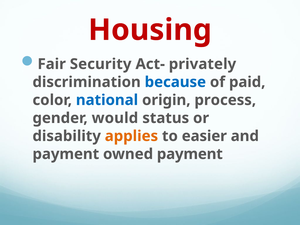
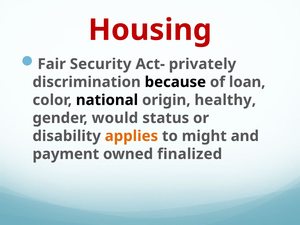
because colour: blue -> black (175, 82)
paid: paid -> loan (247, 82)
national colour: blue -> black (107, 100)
process: process -> healthy (225, 100)
easier: easier -> might (204, 136)
owned payment: payment -> finalized (190, 154)
